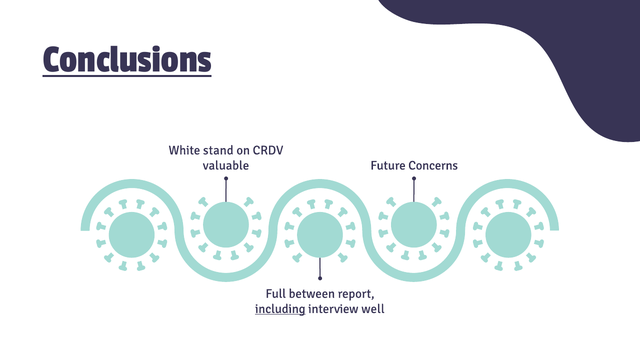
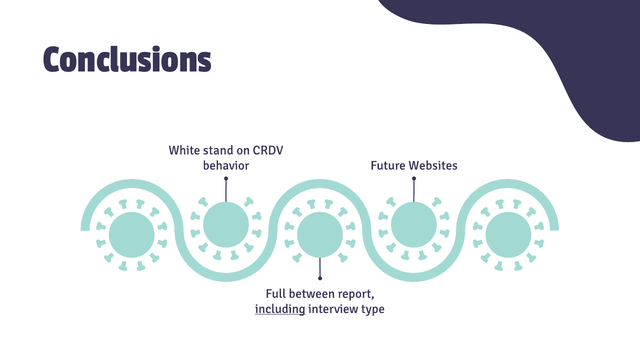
Conclusions underline: present -> none (127, 59)
valuable: valuable -> behavior (226, 165)
Concerns: Concerns -> Websites (433, 165)
well: well -> type (373, 309)
